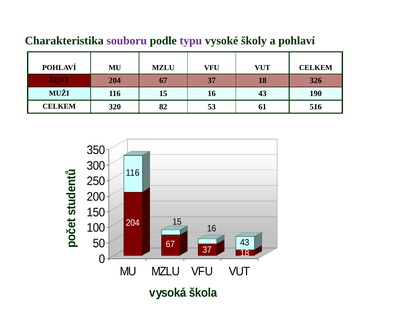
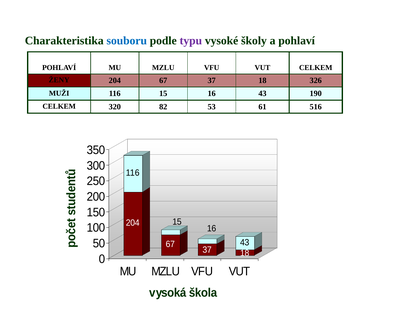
souboru colour: purple -> blue (127, 41)
